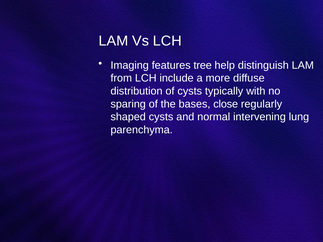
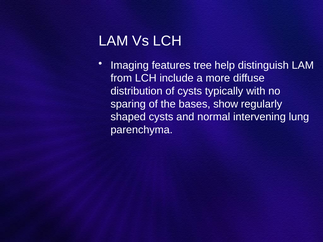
close: close -> show (226, 104)
